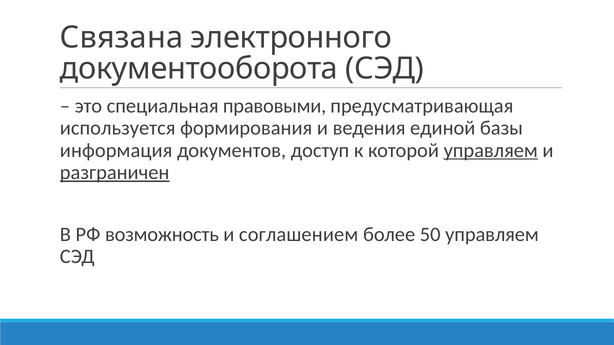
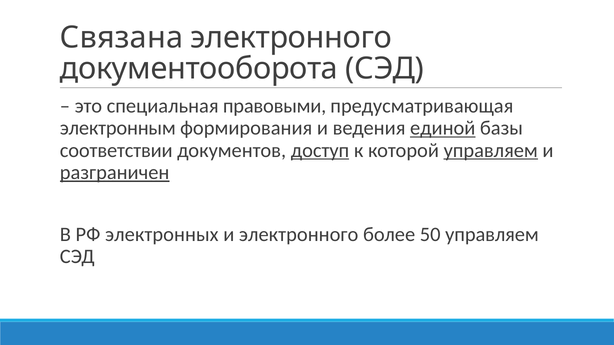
используется: используется -> электронным (118, 128)
единой underline: none -> present (443, 128)
информация: информация -> соответствии (116, 150)
доступ underline: none -> present (320, 150)
возможность: возможность -> электронных (162, 235)
и соглашением: соглашением -> электронного (299, 235)
